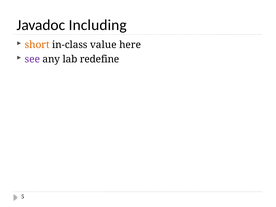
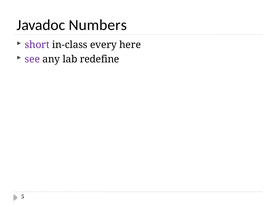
Including: Including -> Numbers (98, 25)
short colour: orange -> purple (37, 45)
value: value -> every (103, 45)
